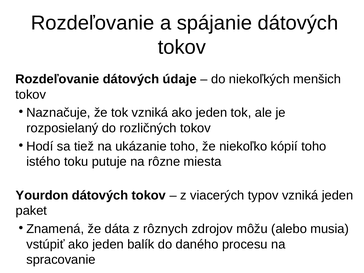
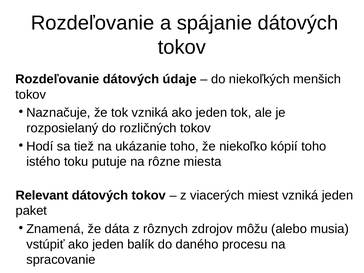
Yourdon: Yourdon -> Relevant (42, 195)
typov: typov -> miest (263, 195)
